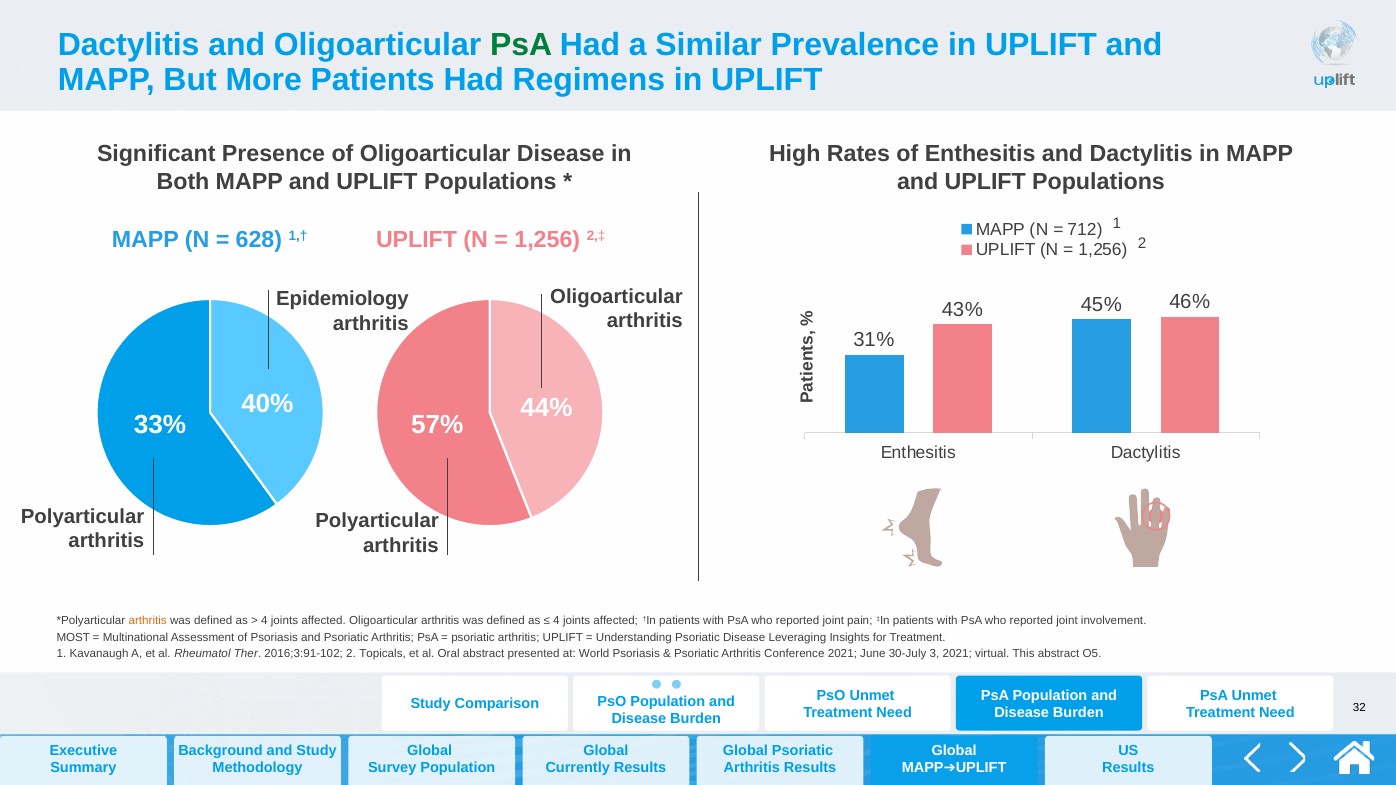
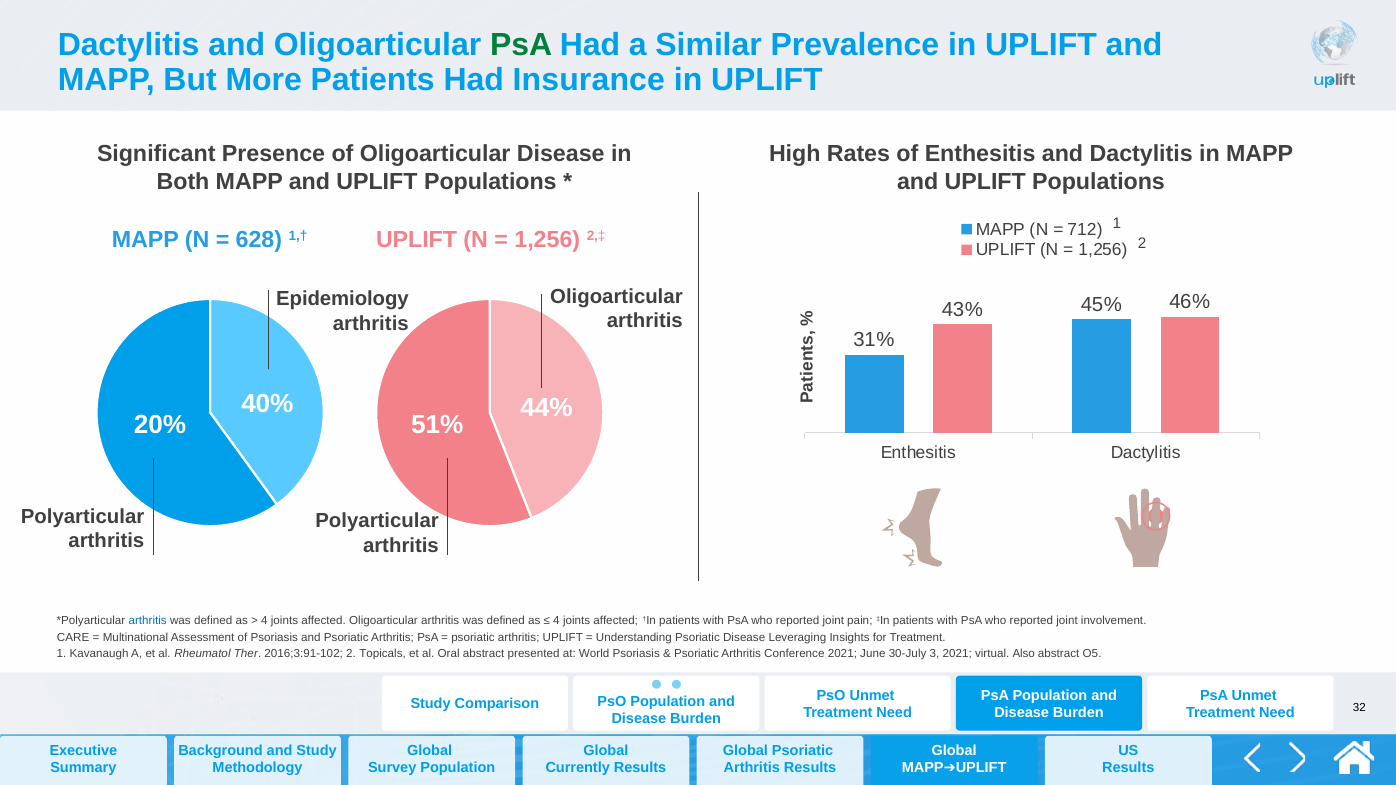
Regimens: Regimens -> Insurance (589, 80)
57%: 57% -> 51% (437, 425)
33%: 33% -> 20% (160, 425)
arthritis colour: orange -> blue (148, 621)
MOST: MOST -> CARE (73, 637)
This: This -> Also (1024, 654)
